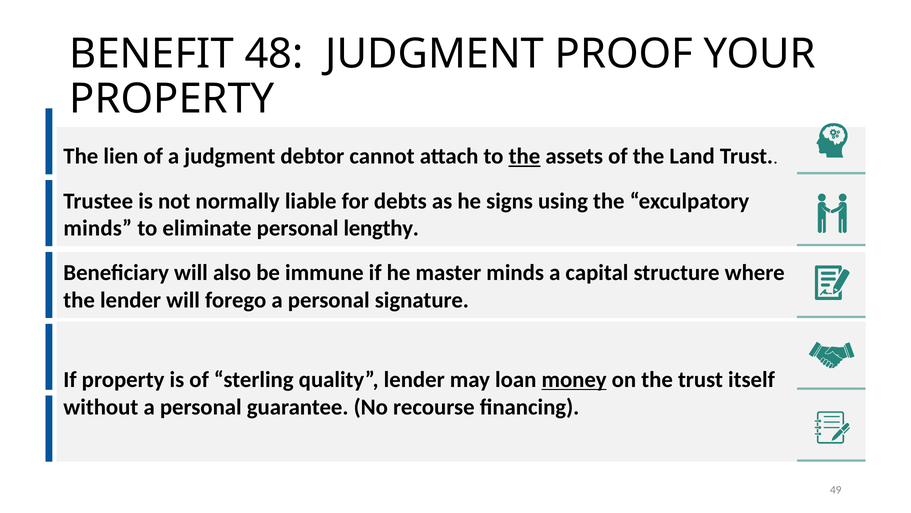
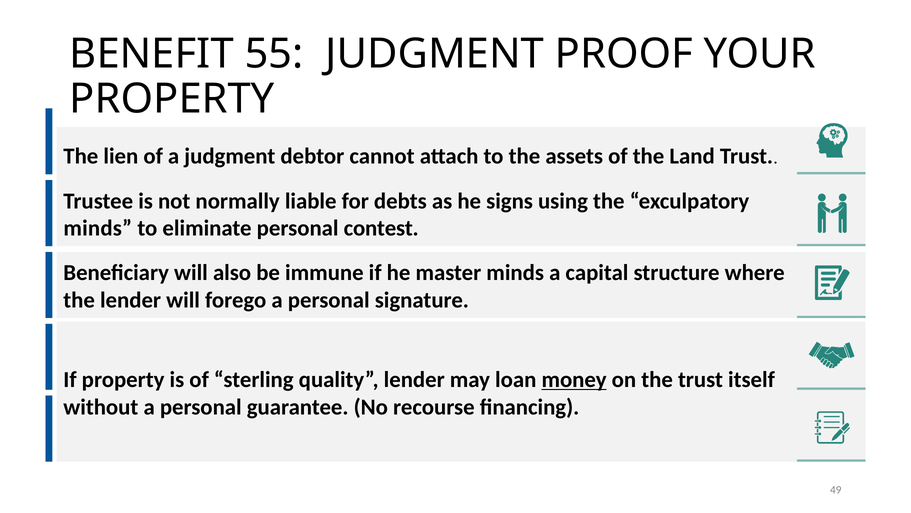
48: 48 -> 55 (274, 54)
the underline: present -> none (524, 156)
lengthy: lengthy -> contest (381, 228)
